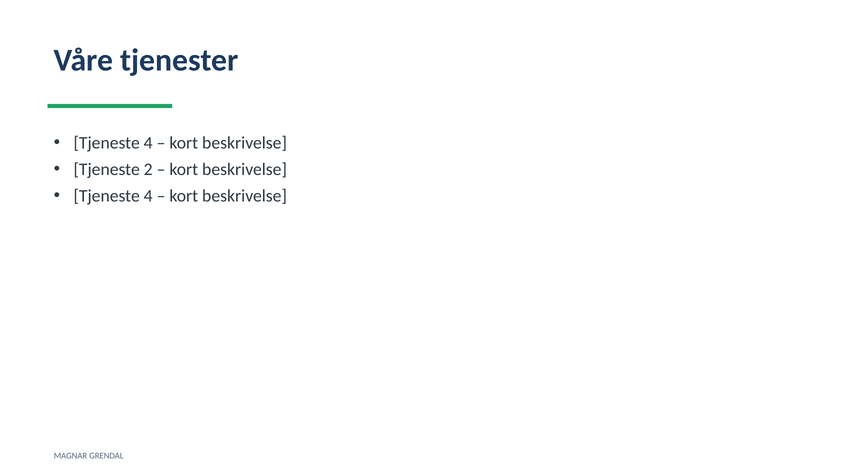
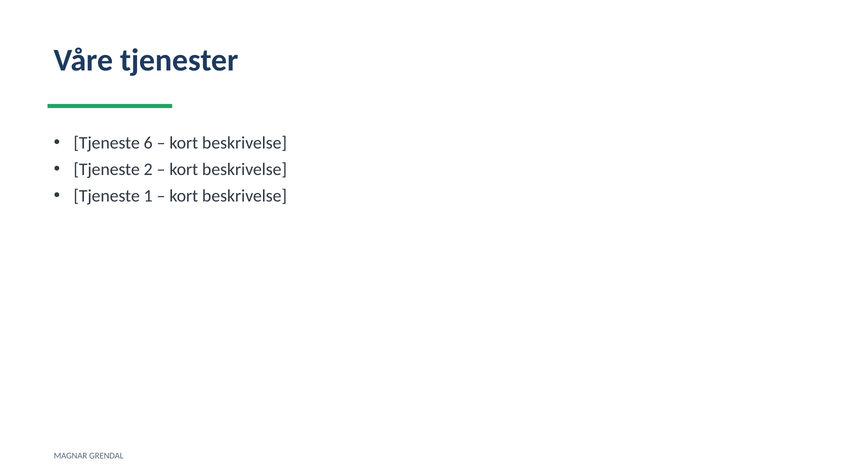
4: 4 -> 6 (148, 143)
4: 4 -> 1 (148, 196)
